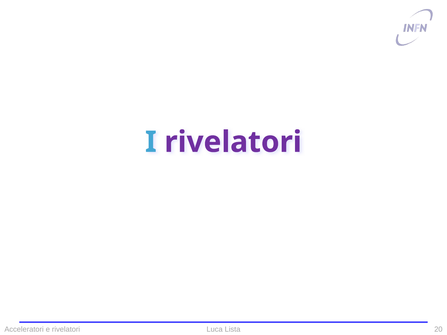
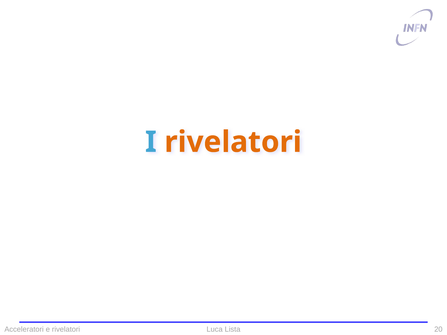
rivelatori colour: purple -> orange (233, 142)
